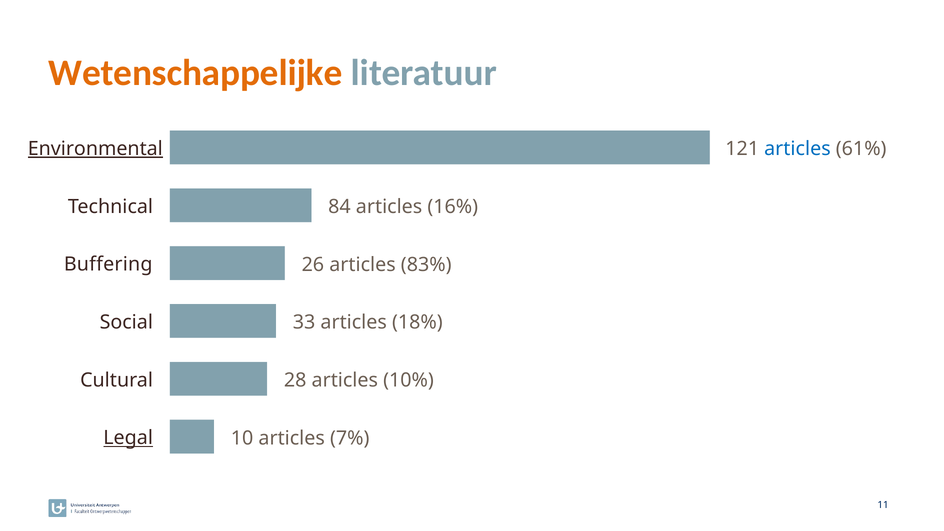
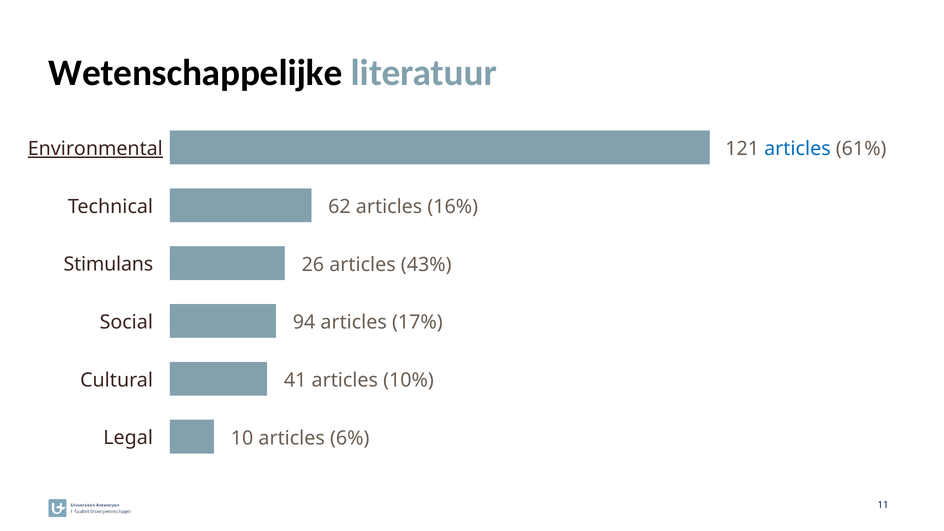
Wetenschappelijke colour: orange -> black (195, 73)
84: 84 -> 62 (339, 207)
Buffering: Buffering -> Stimulans (108, 264)
83%: 83% -> 43% (426, 265)
33: 33 -> 94 (304, 322)
18%: 18% -> 17% (417, 322)
28: 28 -> 41 (295, 380)
Legal underline: present -> none (128, 438)
7%: 7% -> 6% (350, 438)
